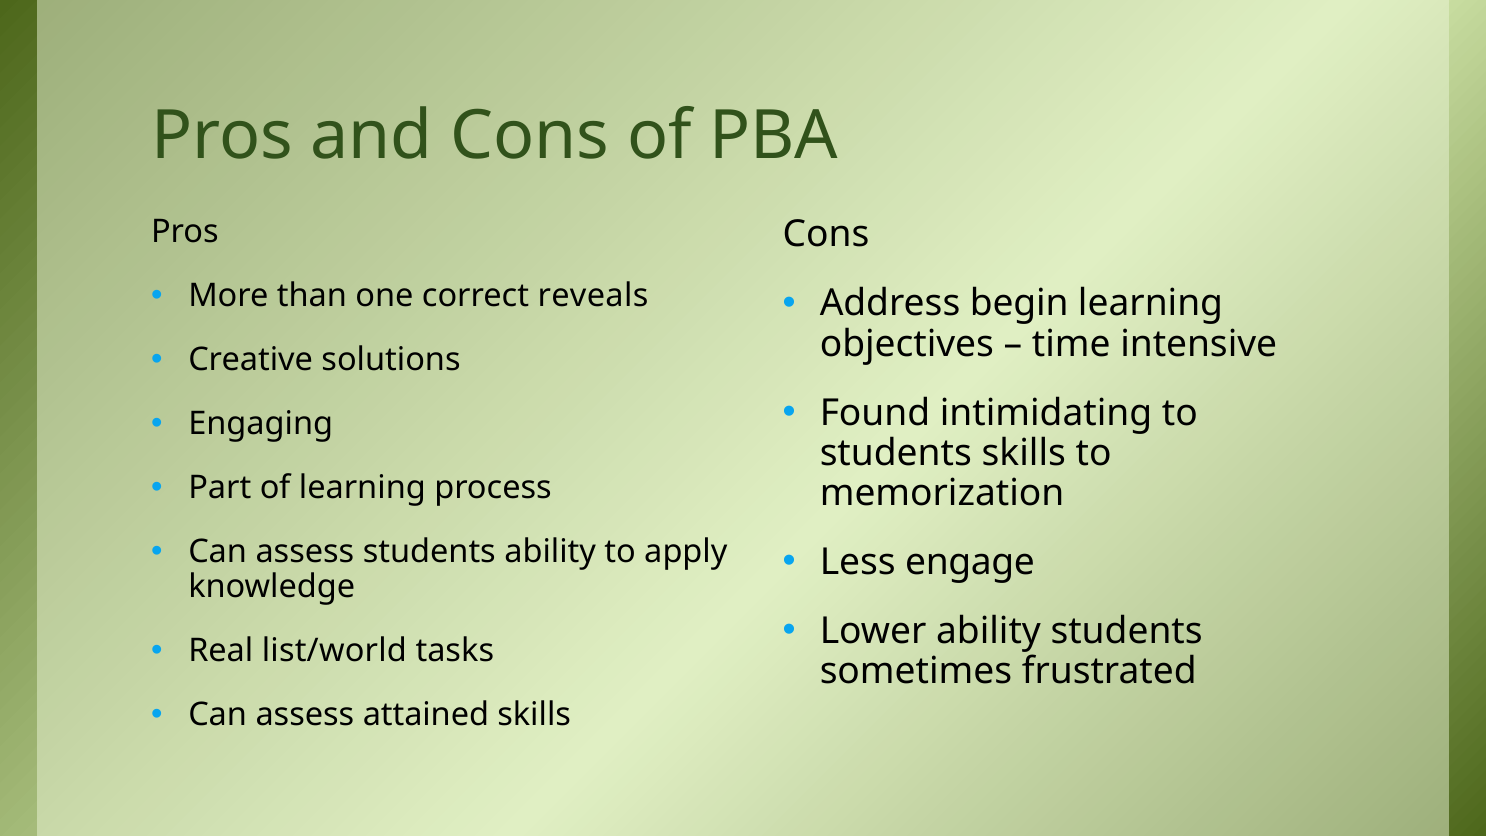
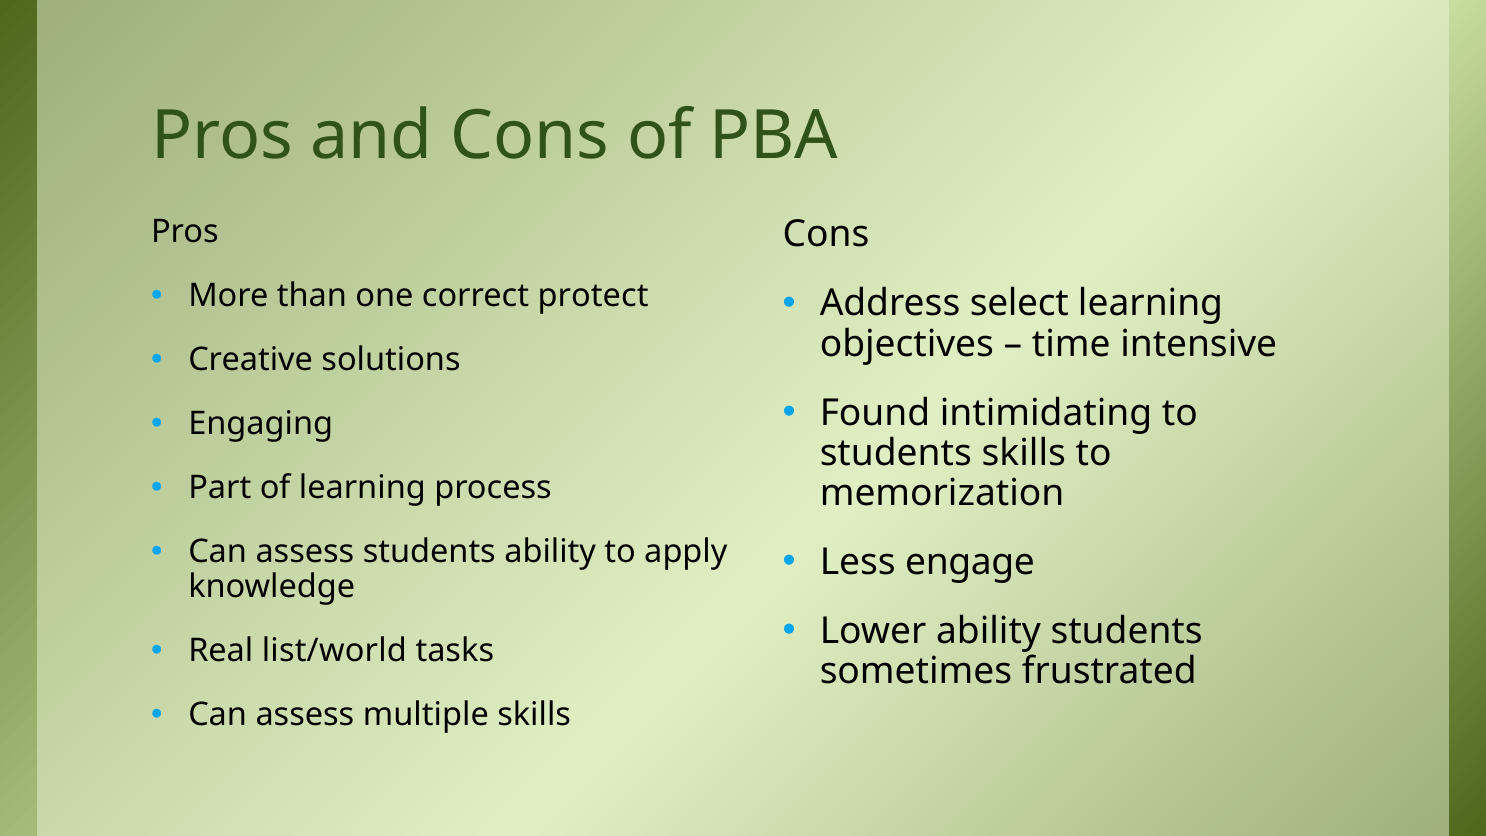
reveals: reveals -> protect (593, 296)
begin: begin -> select (1019, 304)
attained: attained -> multiple (426, 715)
